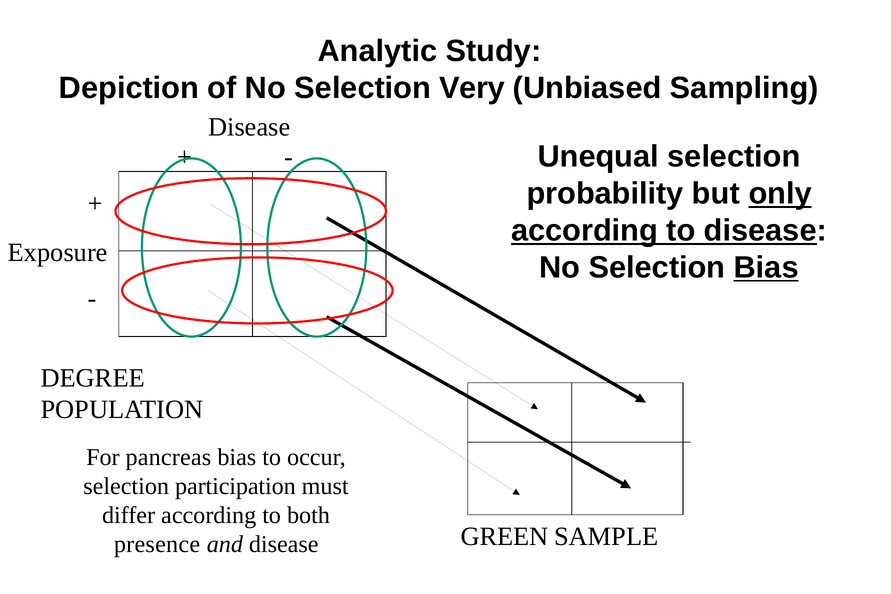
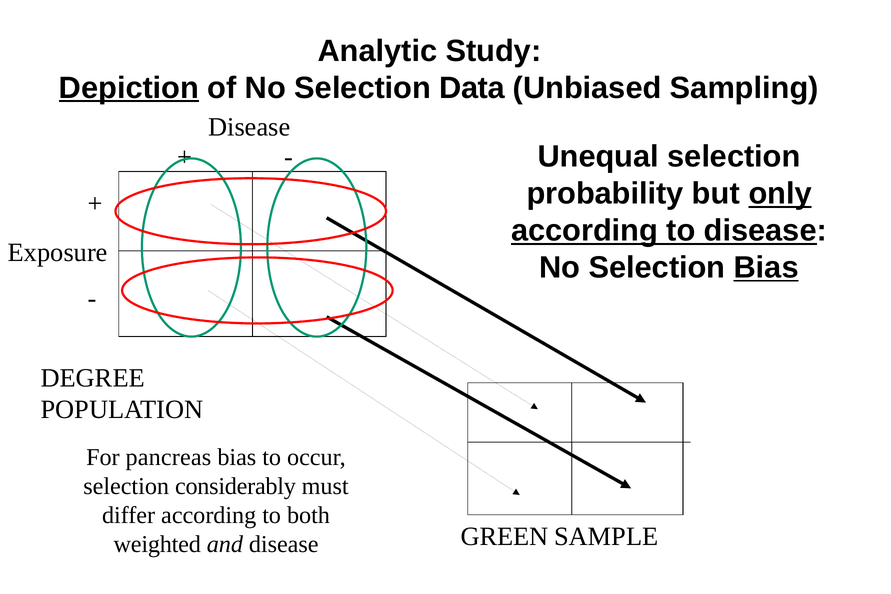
Depiction underline: none -> present (129, 88)
Very: Very -> Data (472, 88)
participation: participation -> considerably (235, 486)
presence: presence -> weighted (157, 544)
